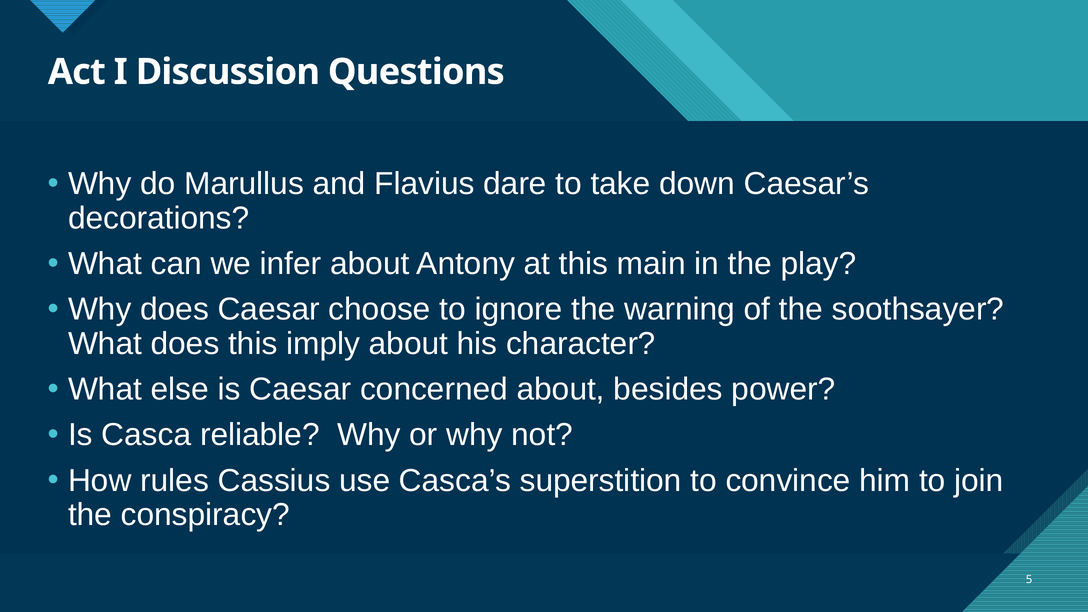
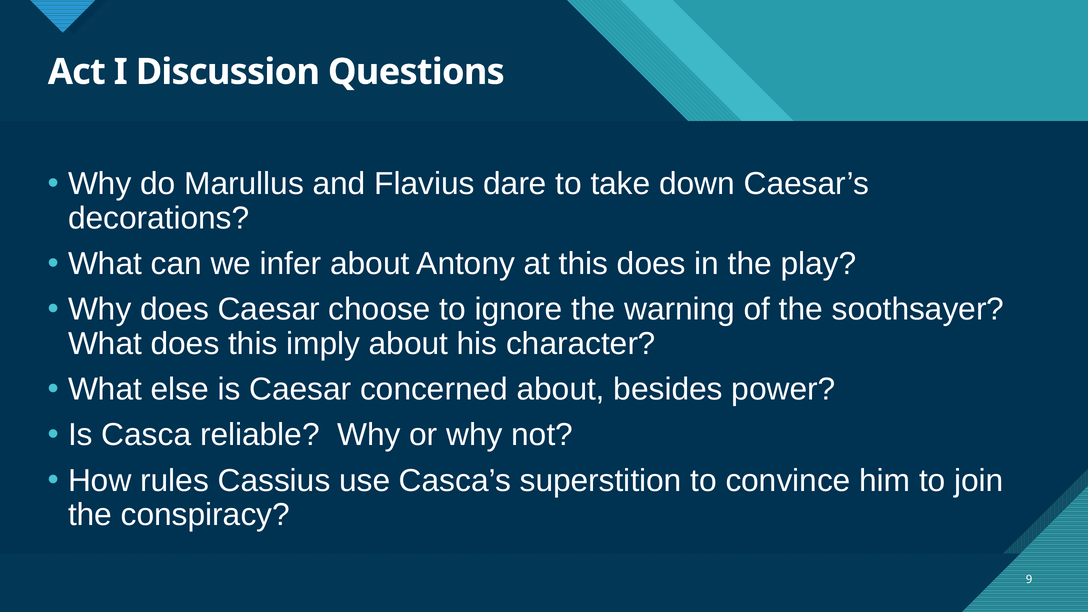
this main: main -> does (651, 264)
5: 5 -> 9 (1029, 580)
